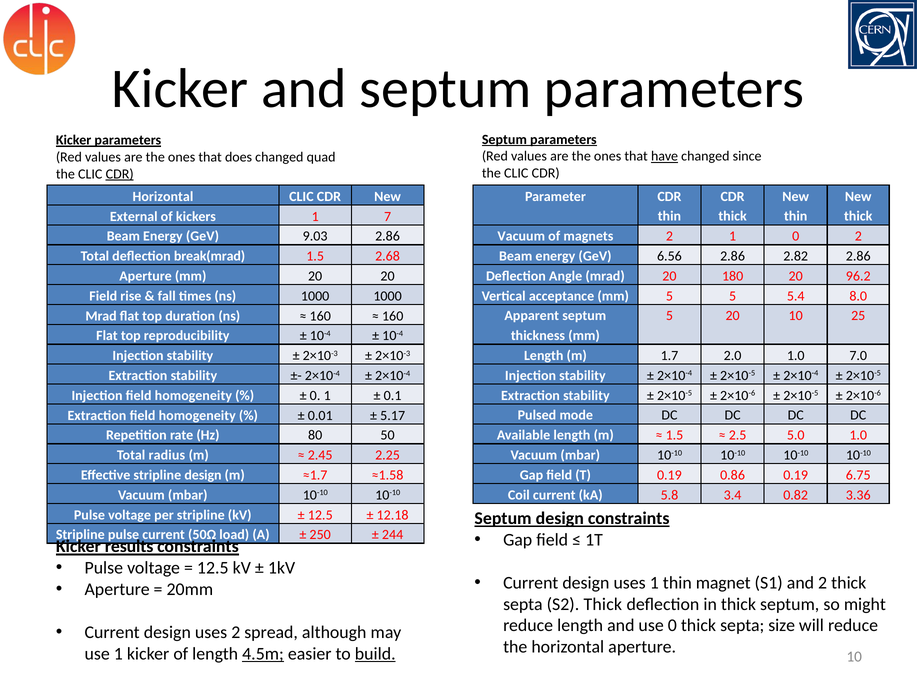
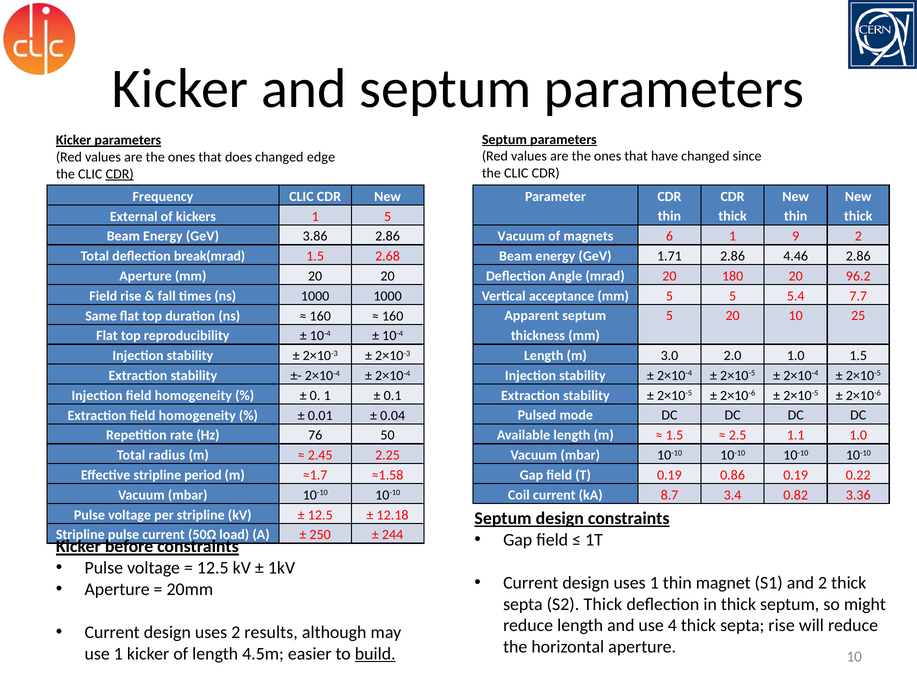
have underline: present -> none (665, 156)
quad: quad -> edge (321, 157)
Horizontal: Horizontal -> Frequency (163, 196)
1 7: 7 -> 5 (388, 216)
9.03: 9.03 -> 3.86 (315, 236)
magnets 2: 2 -> 6 (670, 236)
1 0: 0 -> 9 (796, 236)
6.56: 6.56 -> 1.71 (669, 256)
2.82: 2.82 -> 4.46 (796, 256)
8.0: 8.0 -> 7.7 (858, 296)
Mrad: Mrad -> Same (101, 316)
1.7: 1.7 -> 3.0 (669, 355)
1.0 7.0: 7.0 -> 1.5 (858, 355)
5.17: 5.17 -> 0.04 (393, 415)
80: 80 -> 76 (315, 435)
5.0: 5.0 -> 1.1 (796, 435)
6.75: 6.75 -> 0.22 (858, 475)
stripline design: design -> period (203, 475)
5.8: 5.8 -> 8.7 (669, 495)
results: results -> before (129, 546)
use 0: 0 -> 4 (672, 625)
septa size: size -> rise (782, 625)
spread: spread -> results (271, 632)
4.5m underline: present -> none (263, 653)
